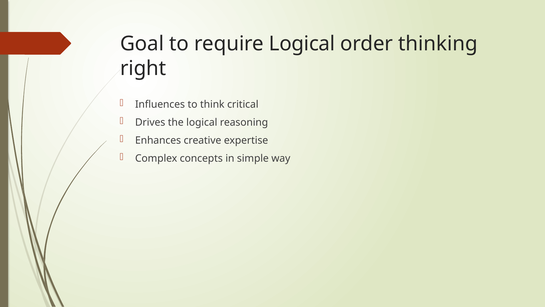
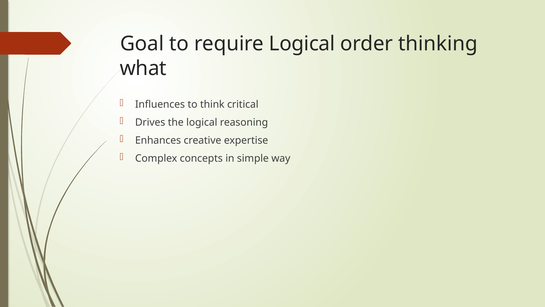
right: right -> what (143, 68)
